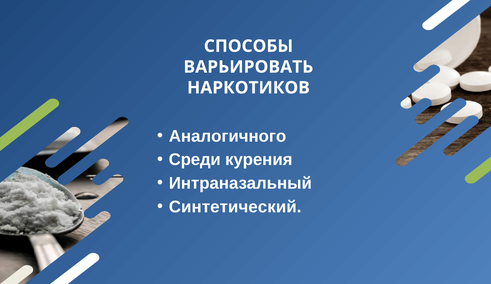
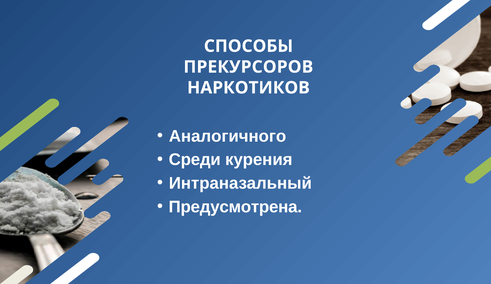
ВАРЬИРОВАТЬ: ВАРЬИРОВАТЬ -> ПРЕКУРСОРОВ (248, 67)
Cинтетический: Cинтетический -> Предусмотрена (235, 206)
